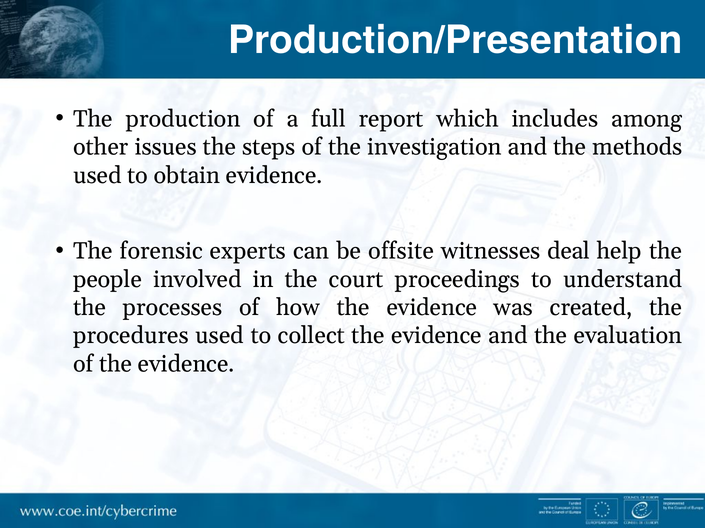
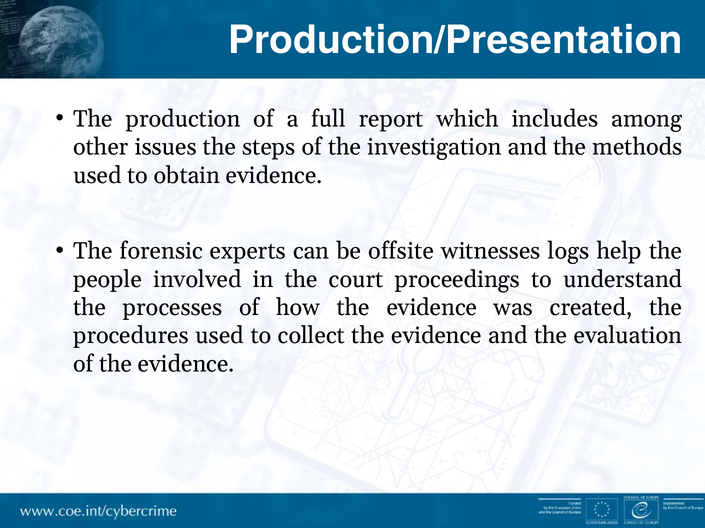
deal: deal -> logs (569, 252)
